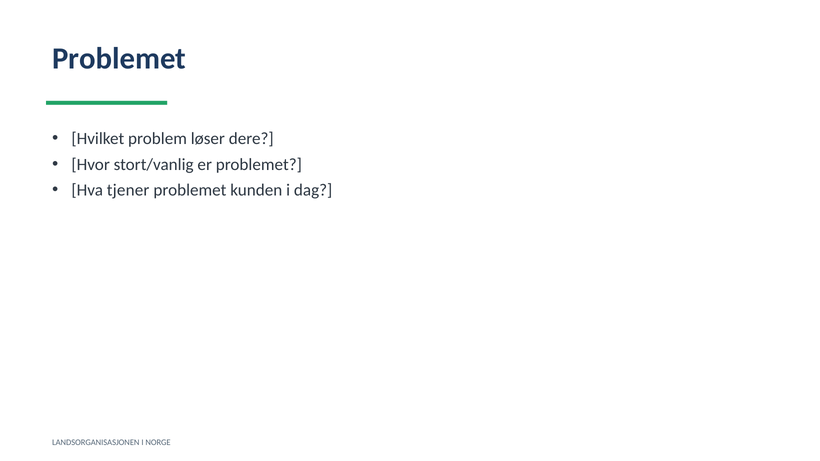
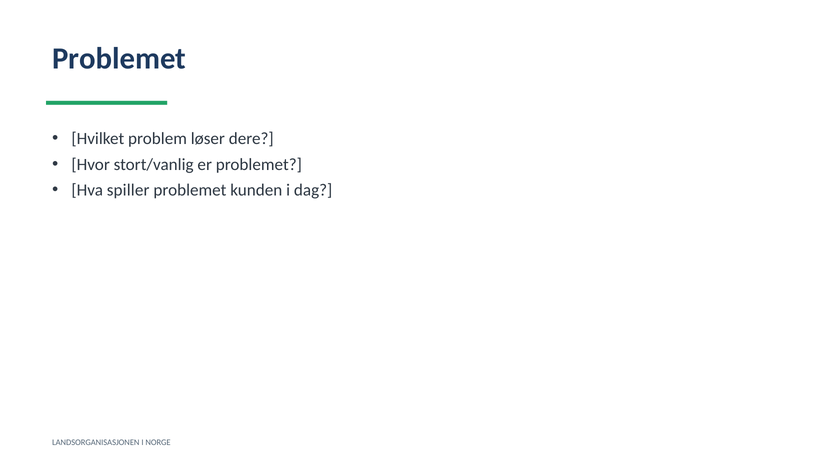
tjener: tjener -> spiller (128, 190)
